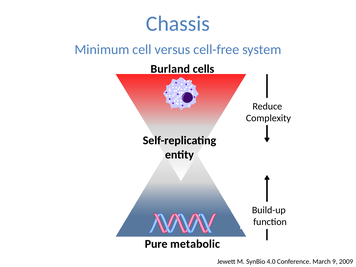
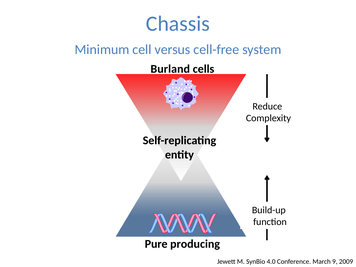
metabolic: metabolic -> producing (195, 244)
